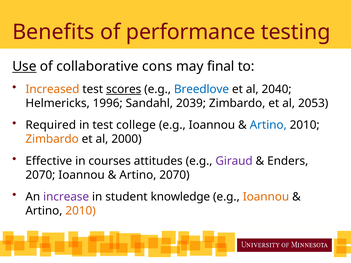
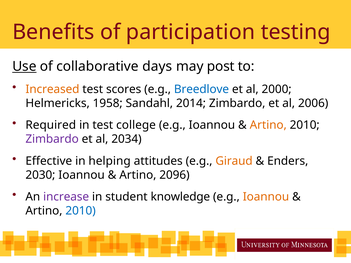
performance: performance -> participation (191, 32)
cons: cons -> days (157, 66)
final: final -> post (221, 66)
scores underline: present -> none (124, 89)
2040: 2040 -> 2000 (277, 89)
1996: 1996 -> 1958 (108, 103)
2039: 2039 -> 2014 (191, 103)
2053: 2053 -> 2006 (313, 103)
Artino colour: blue -> orange (268, 125)
Zimbardo colour: orange -> purple (52, 139)
2000: 2000 -> 2034 (126, 139)
courses: courses -> helping (110, 161)
Giraud colour: purple -> orange (234, 161)
2070: 2070 -> 2030 (40, 175)
Artino 2070: 2070 -> 2096 (174, 175)
2010 colour: orange -> blue (81, 211)
